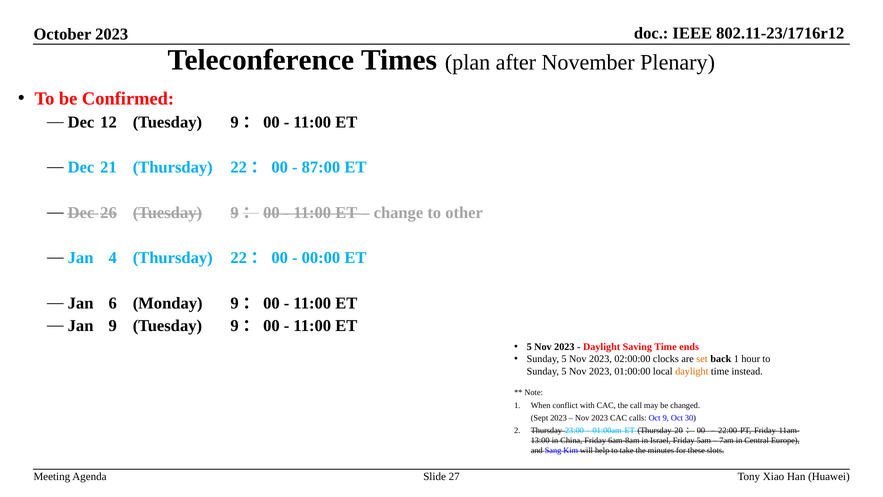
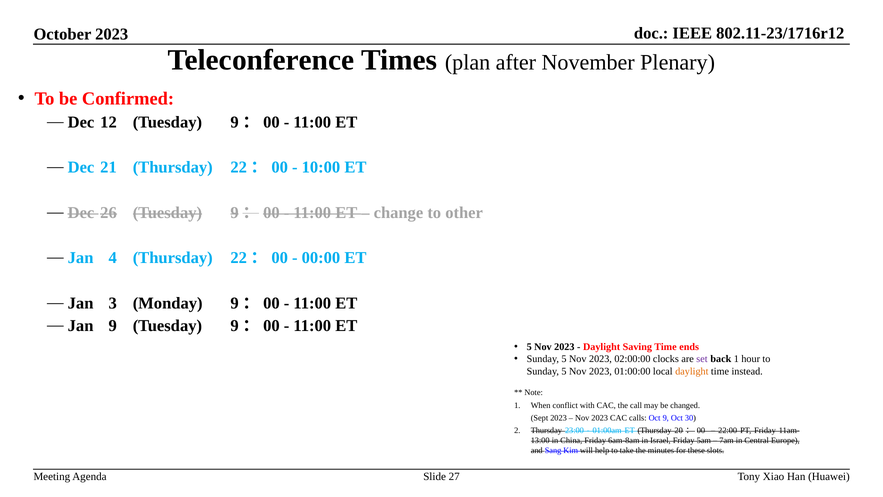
87:00: 87:00 -> 10:00 (321, 167)
6: 6 -> 3 (113, 303)
set colour: orange -> purple (702, 359)
